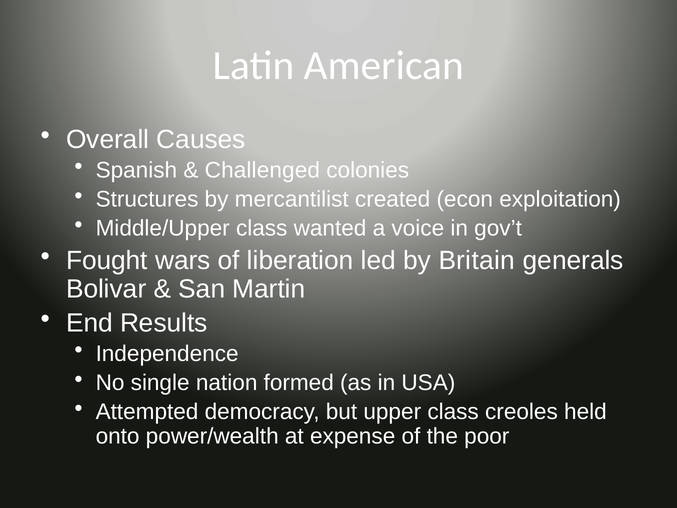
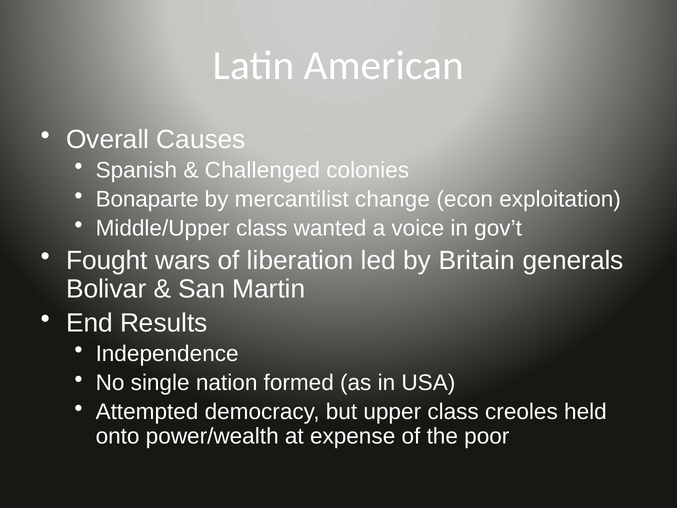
Structures: Structures -> Bonaparte (147, 199)
created: created -> change (393, 199)
